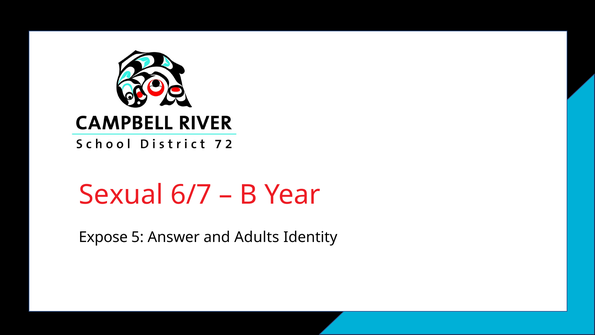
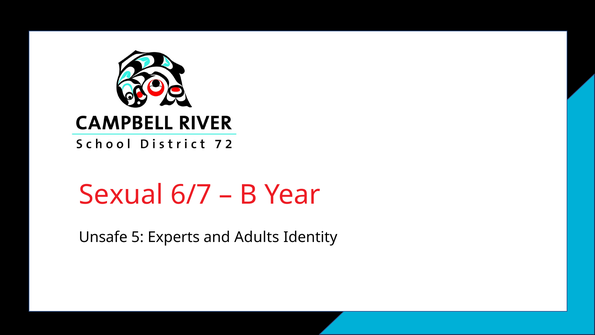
Expose: Expose -> Unsafe (103, 237)
Answer: Answer -> Experts (174, 237)
